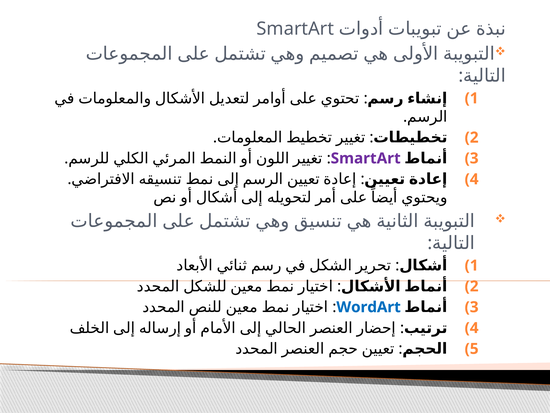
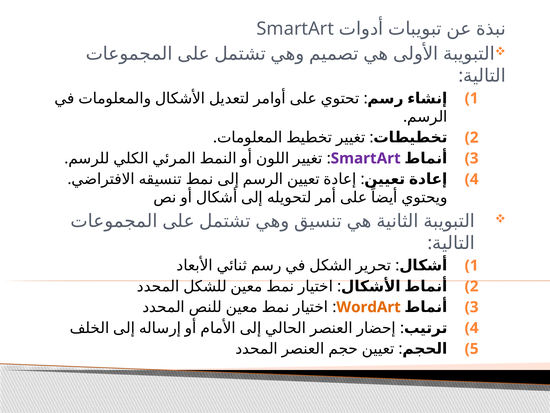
WordArt colour: blue -> orange (369, 307)
